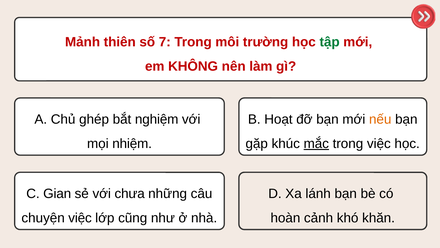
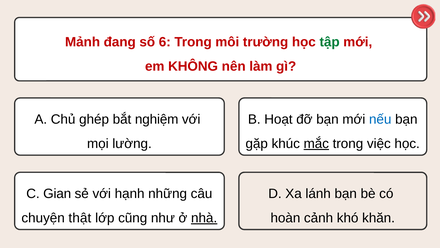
thiên: thiên -> đang (120, 42)
7: 7 -> 6 (165, 42)
nếu colour: orange -> blue (380, 119)
nhiệm: nhiệm -> lường (132, 143)
chưa: chưa -> hạnh (130, 193)
chuyện việc: việc -> thật (80, 218)
nhà underline: none -> present (204, 218)
